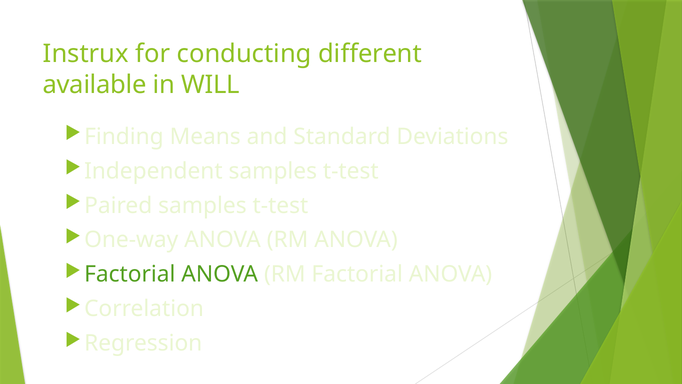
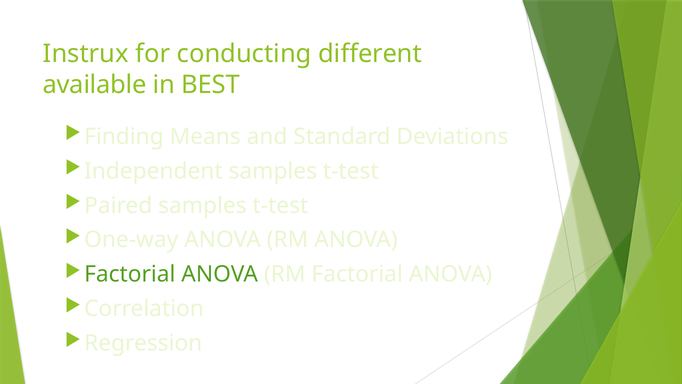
WILL: WILL -> BEST (211, 84)
